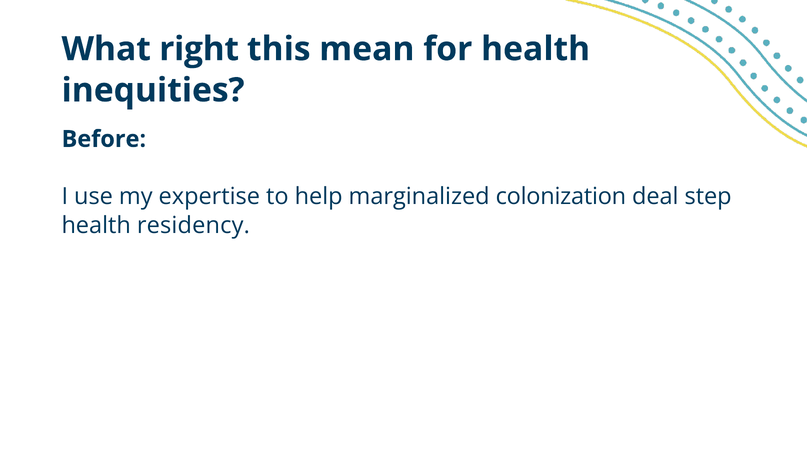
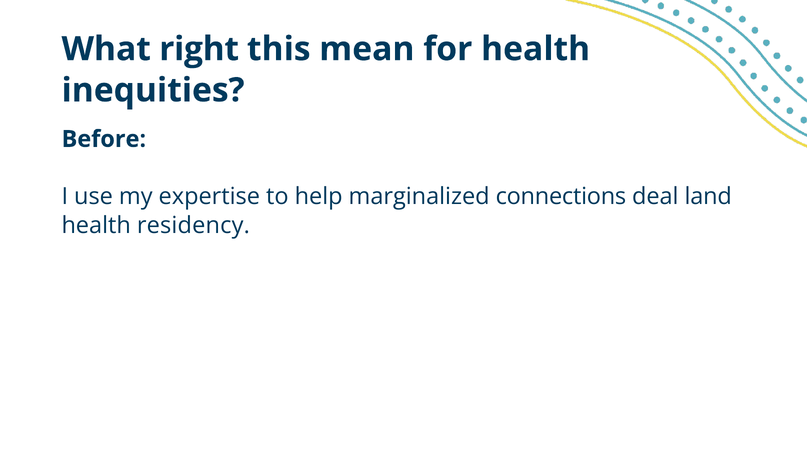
colonization: colonization -> connections (561, 197)
step: step -> land (708, 197)
